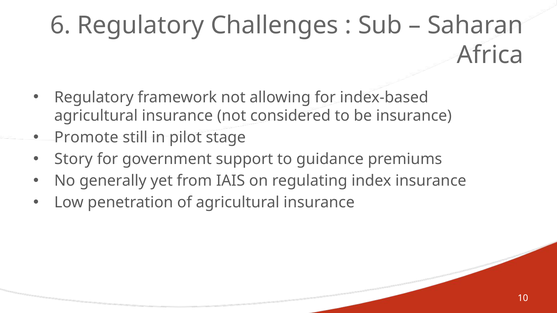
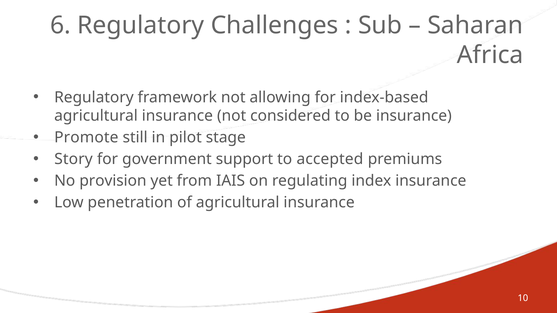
guidance: guidance -> accepted (330, 159)
generally: generally -> provision (113, 181)
